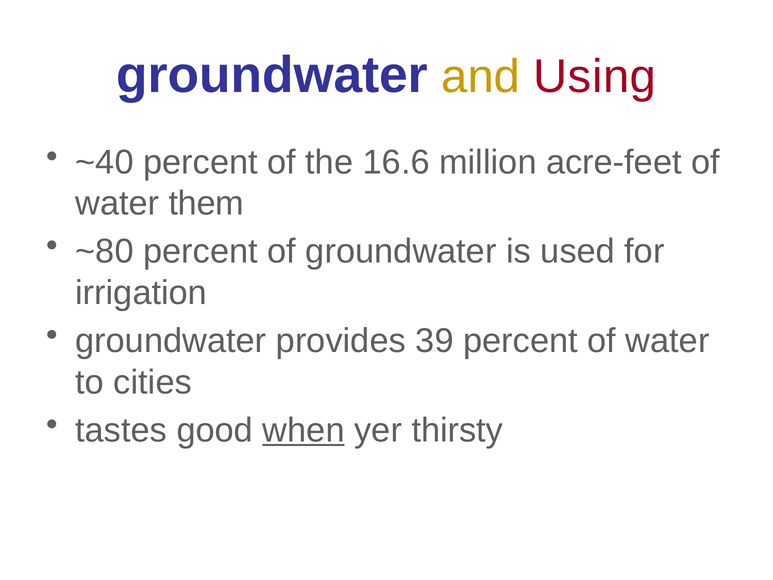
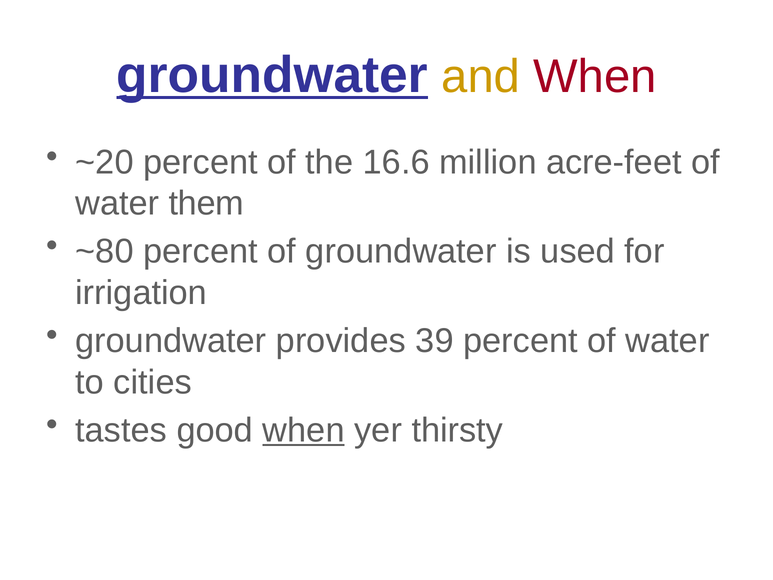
groundwater underline: none -> present (272, 75)
and Using: Using -> When (595, 77)
~40: ~40 -> ~20 (105, 162)
